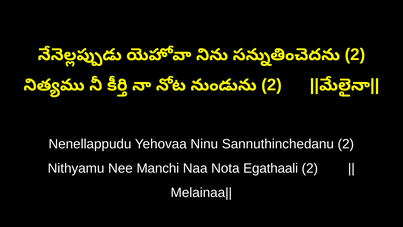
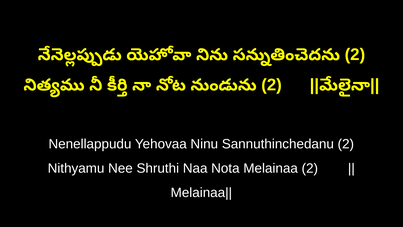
Manchi: Manchi -> Shruthi (158, 168)
Egathaali: Egathaali -> Melainaa (271, 168)
